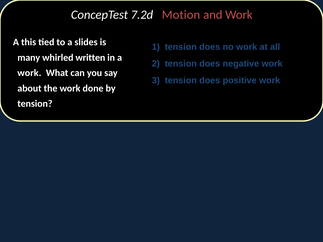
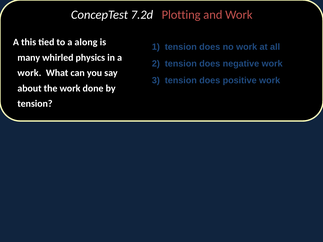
Motion: Motion -> Plotting (181, 15)
slides: slides -> along (86, 42)
written: written -> physics (90, 58)
